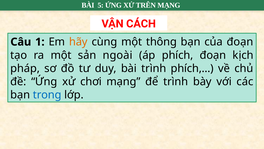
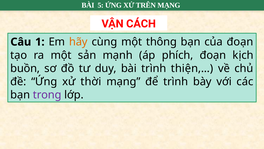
ngoài: ngoài -> mạnh (118, 55)
pháp: pháp -> buồn (25, 68)
phích,…: phích,… -> thiện,… (192, 68)
chơi: chơi -> thời (91, 81)
trong colour: blue -> purple (47, 95)
